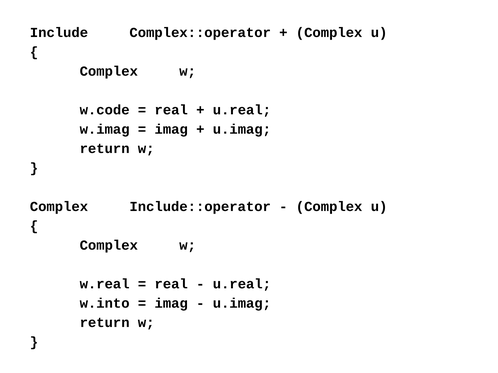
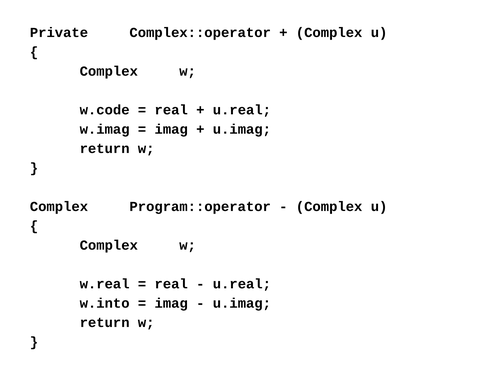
Include: Include -> Private (59, 33)
Include::operator: Include::operator -> Program::operator (200, 207)
